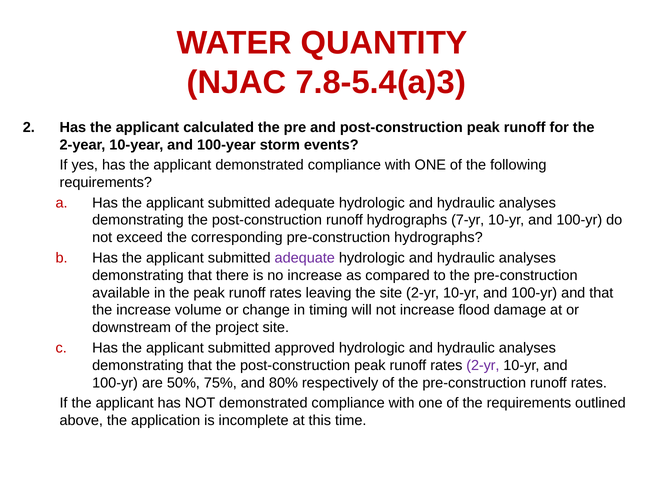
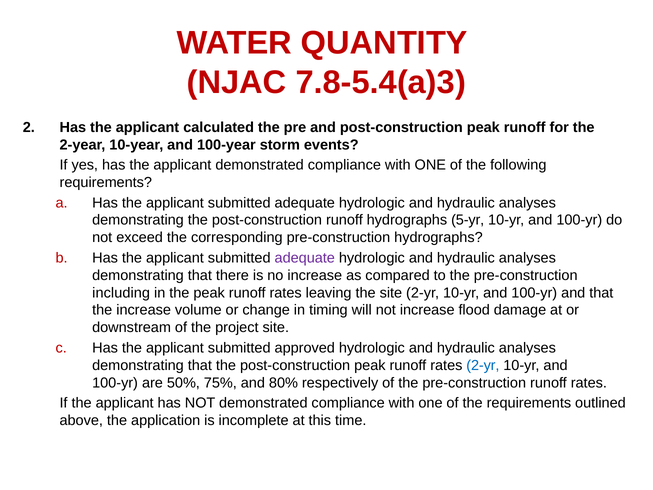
7-yr: 7-yr -> 5-yr (468, 220)
available: available -> including (121, 293)
2-yr colour: purple -> blue (483, 365)
